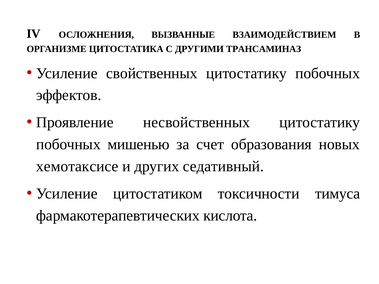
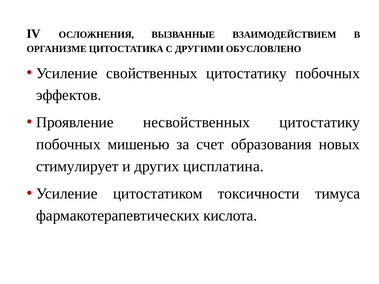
ТРАНСАМИНАЗ: ТРАНСАМИНАЗ -> ОБУСЛОВЛЕНО (264, 49)
хемотаксисе: хемотаксисе -> стимулирует (77, 167)
седативный: седативный -> цисплатина (223, 167)
